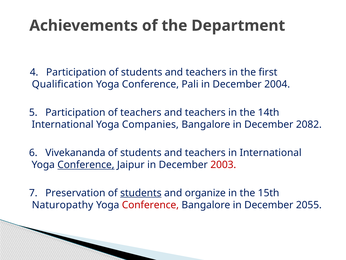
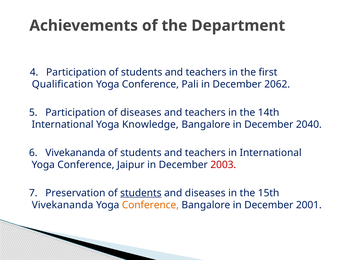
2004: 2004 -> 2062 (277, 84)
of teachers: teachers -> diseases (141, 112)
Companies: Companies -> Knowledge (150, 124)
2082: 2082 -> 2040 (309, 124)
Conference underline: present -> none (86, 165)
and organize: organize -> diseases (205, 193)
Naturopathy: Naturopathy -> Vivekananda (63, 205)
Conference colour: red -> orange (150, 205)
2055: 2055 -> 2001 (309, 205)
